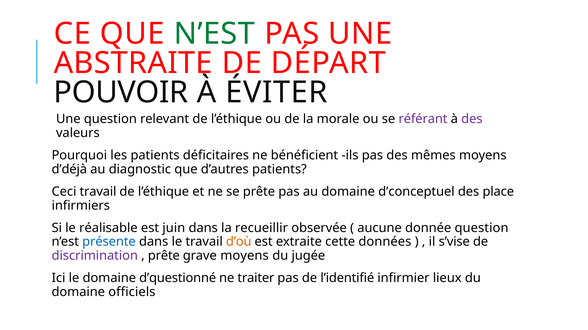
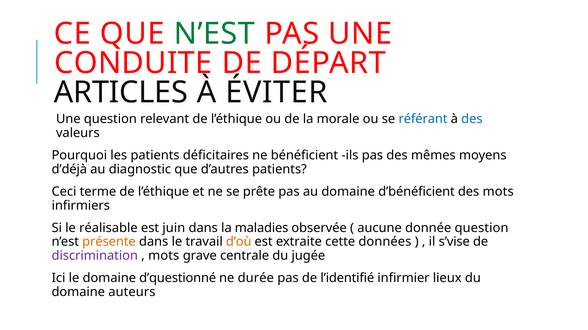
ABSTRAITE: ABSTRAITE -> CONDUITE (133, 63)
POUVOIR: POUVOIR -> ARTICLES (121, 93)
référant colour: purple -> blue (423, 119)
des colour: purple -> blue (472, 119)
Ceci travail: travail -> terme (98, 192)
d’conceptuel: d’conceptuel -> d’bénéficient (416, 192)
des place: place -> mots (498, 192)
recueillir: recueillir -> maladies (262, 228)
présente colour: blue -> orange (109, 242)
prête: prête -> mots (164, 256)
grave moyens: moyens -> centrale (245, 256)
traiter: traiter -> durée (256, 279)
officiels: officiels -> auteurs (132, 293)
